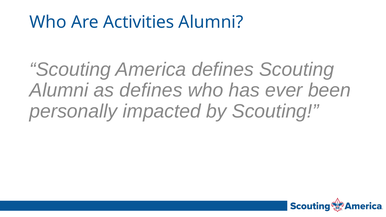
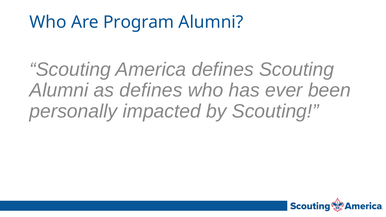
Activities: Activities -> Program (139, 22)
